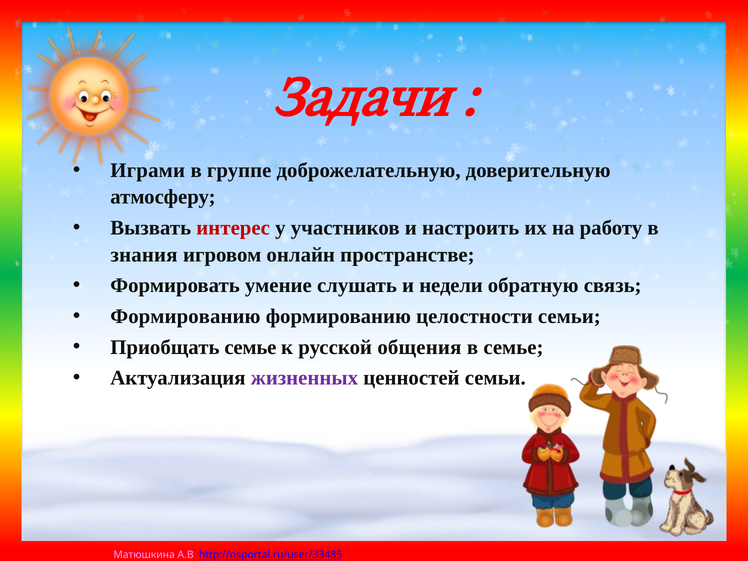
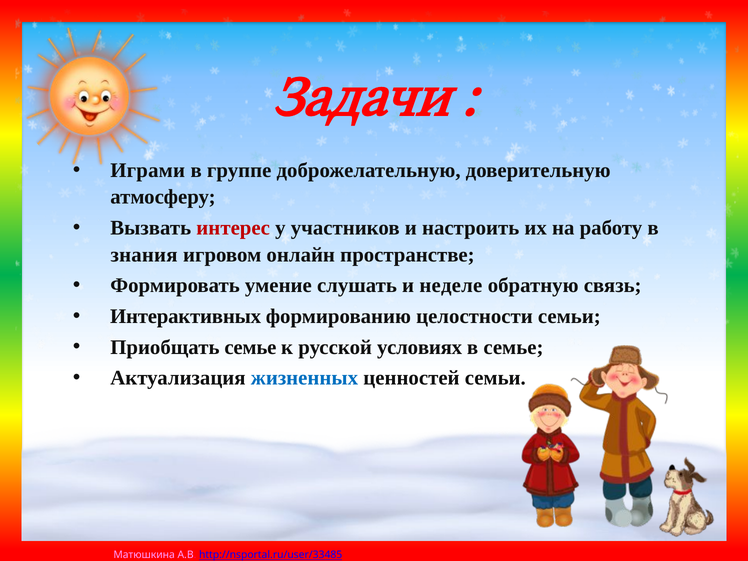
недели: недели -> неделе (451, 286)
Формированию: Формированию -> Интерактивных (186, 316)
общения: общения -> условиях (420, 347)
жизненных colour: purple -> blue (304, 378)
